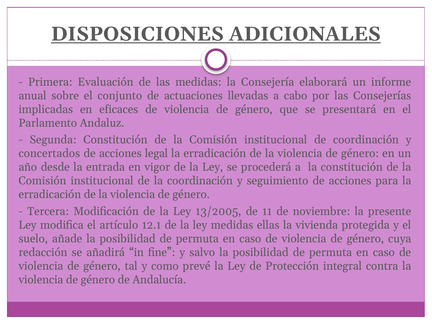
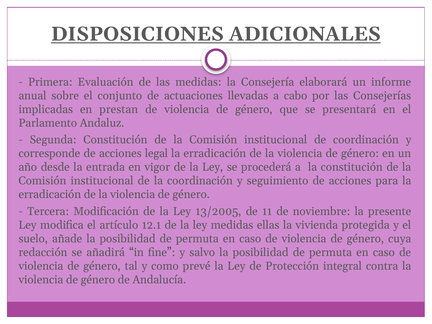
eficaces: eficaces -> prestan (119, 109)
concertados: concertados -> corresponde (49, 154)
